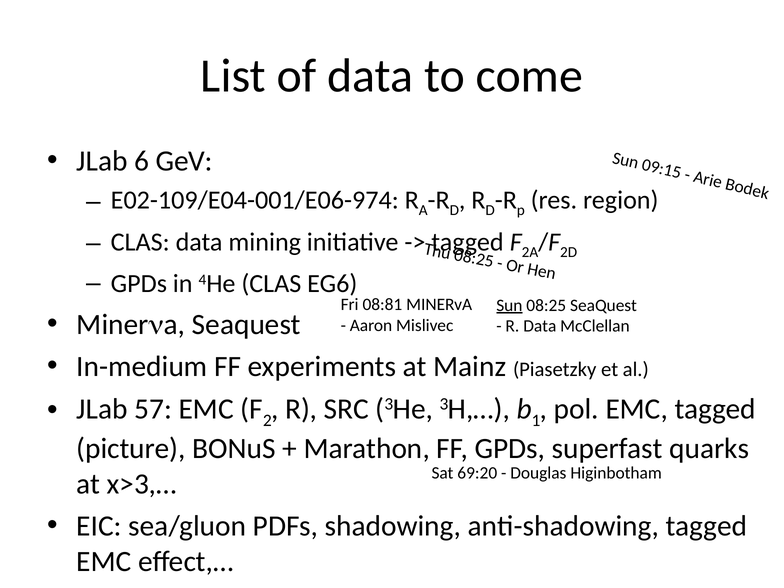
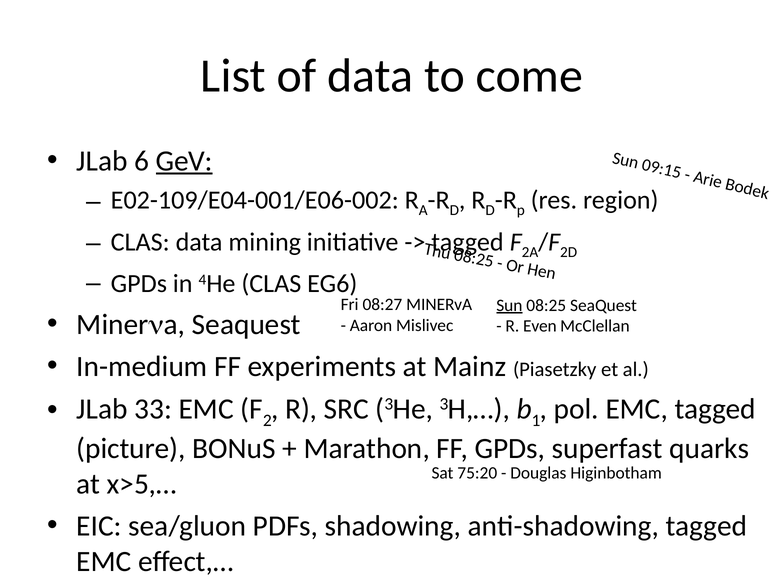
GeV underline: none -> present (184, 161)
E02-109/E04-001/E06-974: E02-109/E04-001/E06-974 -> E02-109/E04-001/E06-002 (255, 200)
08:81: 08:81 -> 08:27 (382, 304)
R Data: Data -> Even (540, 326)
57: 57 -> 33 (153, 409)
69:20: 69:20 -> 75:20 (477, 473)
x>3,…: x>3,… -> x>5,… (142, 484)
